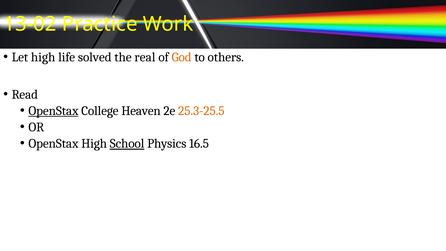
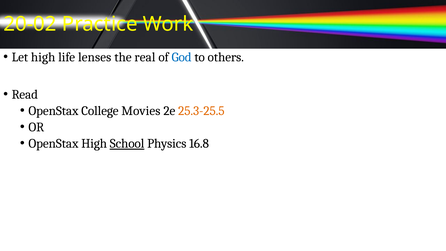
13-02: 13-02 -> 20-02 (30, 24)
solved: solved -> lenses (95, 57)
God colour: orange -> blue (182, 57)
OpenStax underline: present -> none (53, 111)
Heaven: Heaven -> Movies (141, 111)
16.5: 16.5 -> 16.8 (199, 143)
